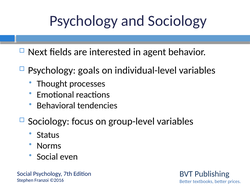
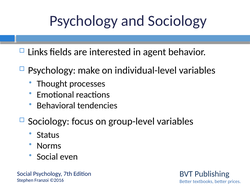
Next: Next -> Links (38, 52)
goals: goals -> make (89, 70)
